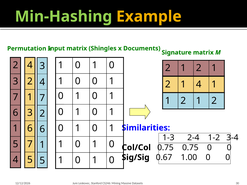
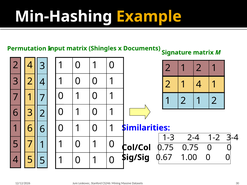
Min-Hashing colour: light green -> white (63, 17)
